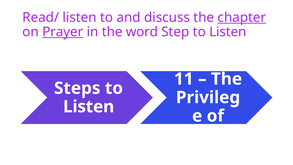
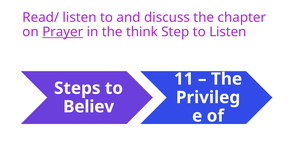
chapter underline: present -> none (242, 17)
word: word -> think (142, 32)
Listen: Listen -> Believ (89, 107)
